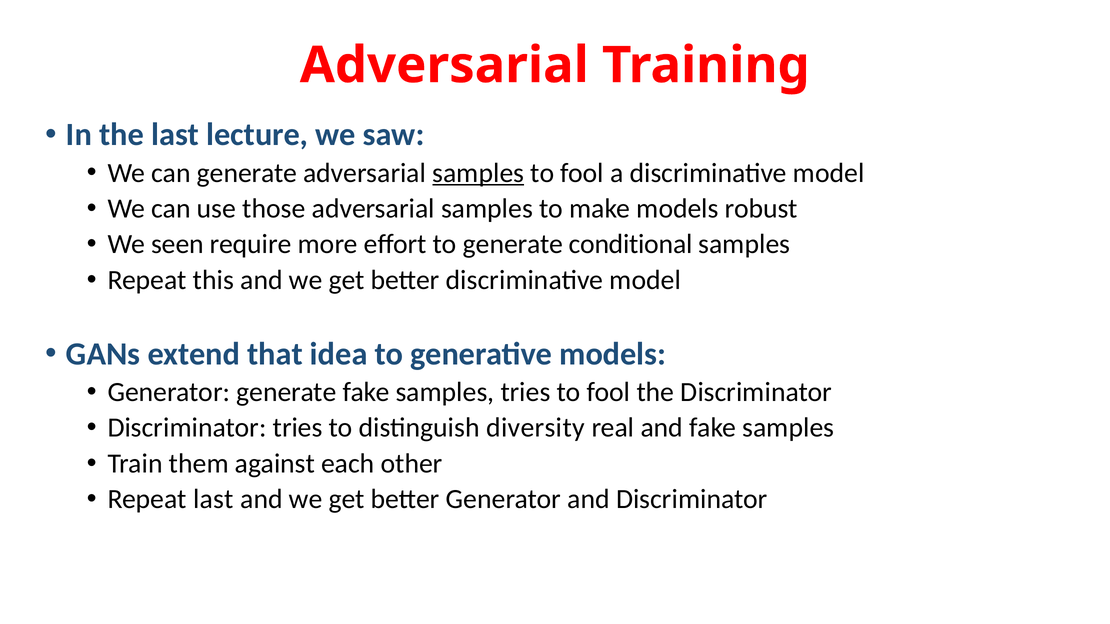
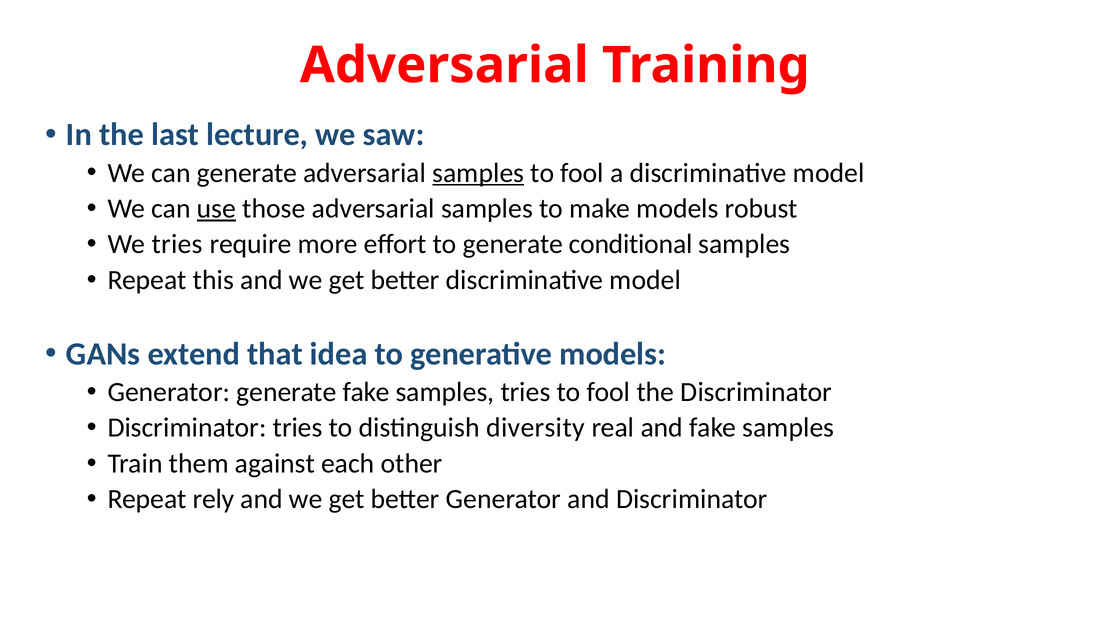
use underline: none -> present (217, 209)
We seen: seen -> tries (177, 244)
Repeat last: last -> rely (214, 499)
